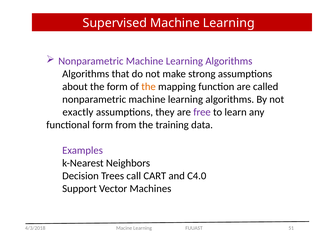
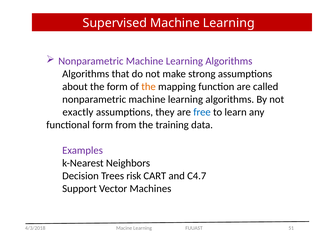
free colour: purple -> blue (202, 112)
call: call -> risk (134, 176)
C4.0: C4.0 -> C4.7 (197, 176)
